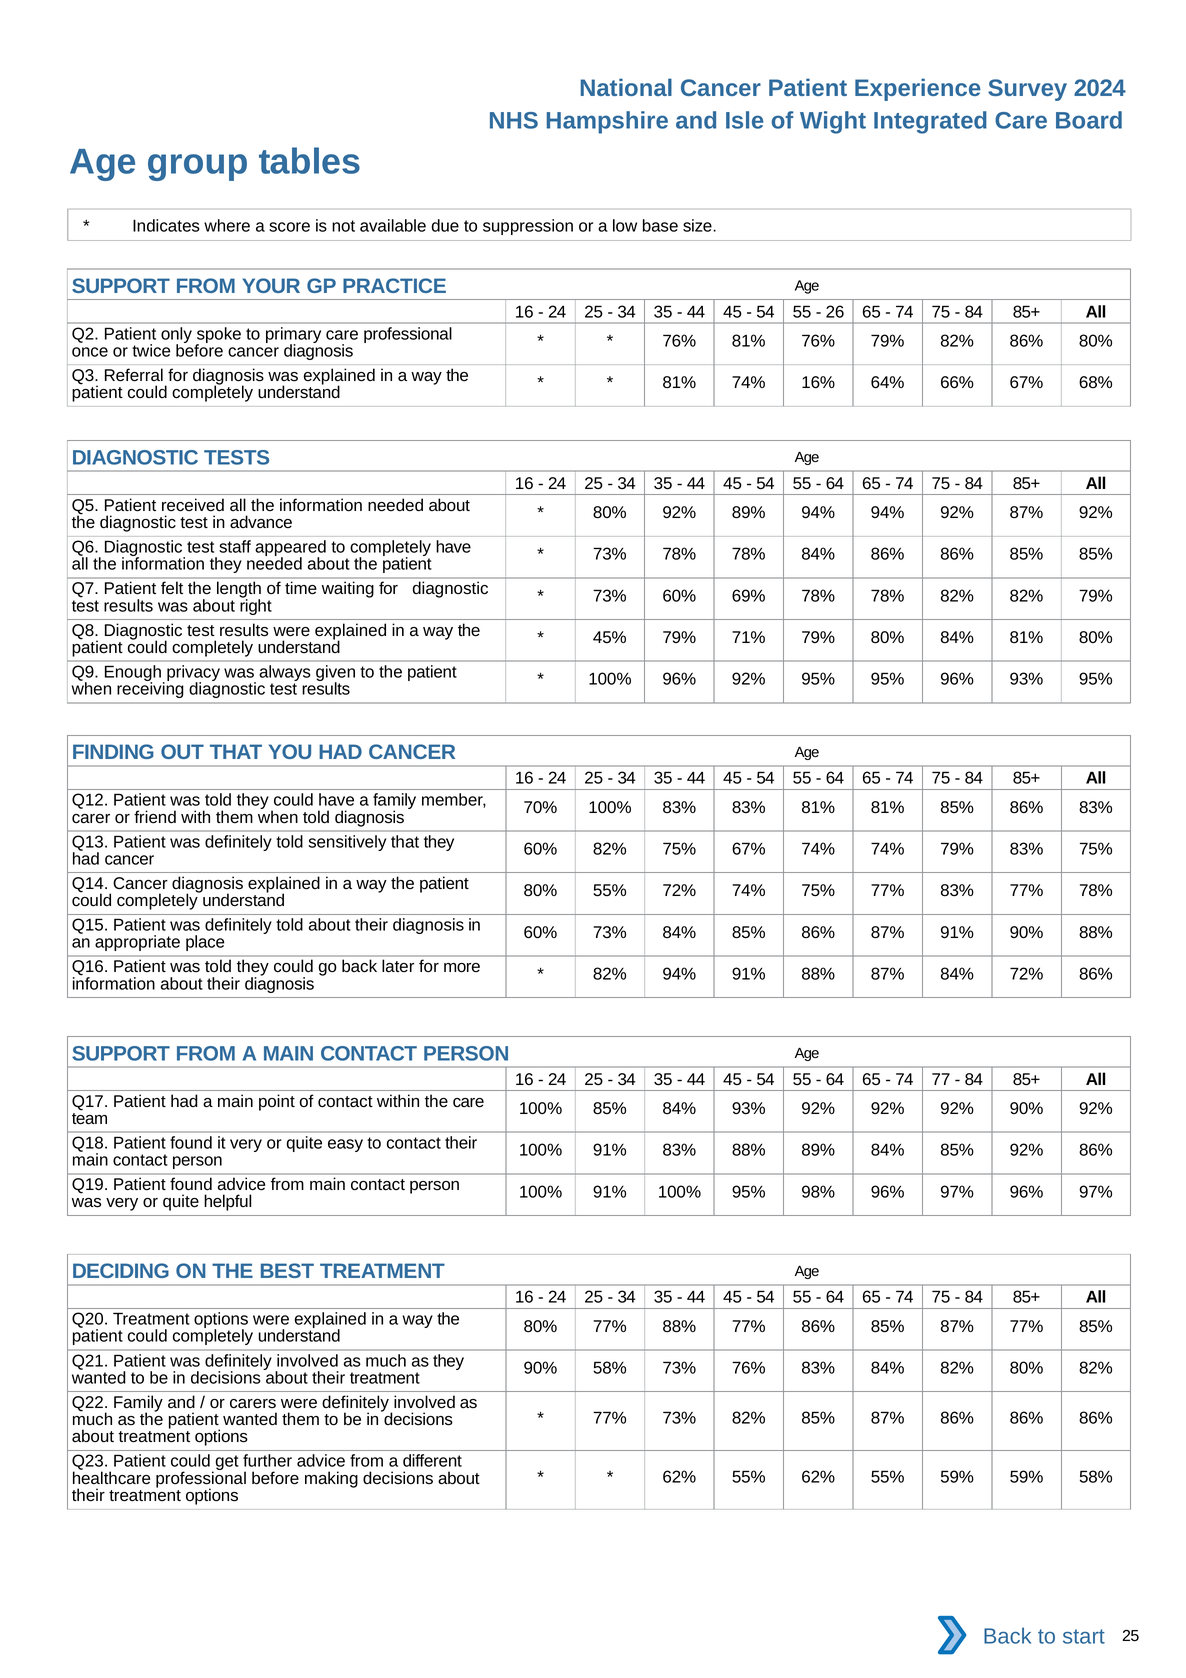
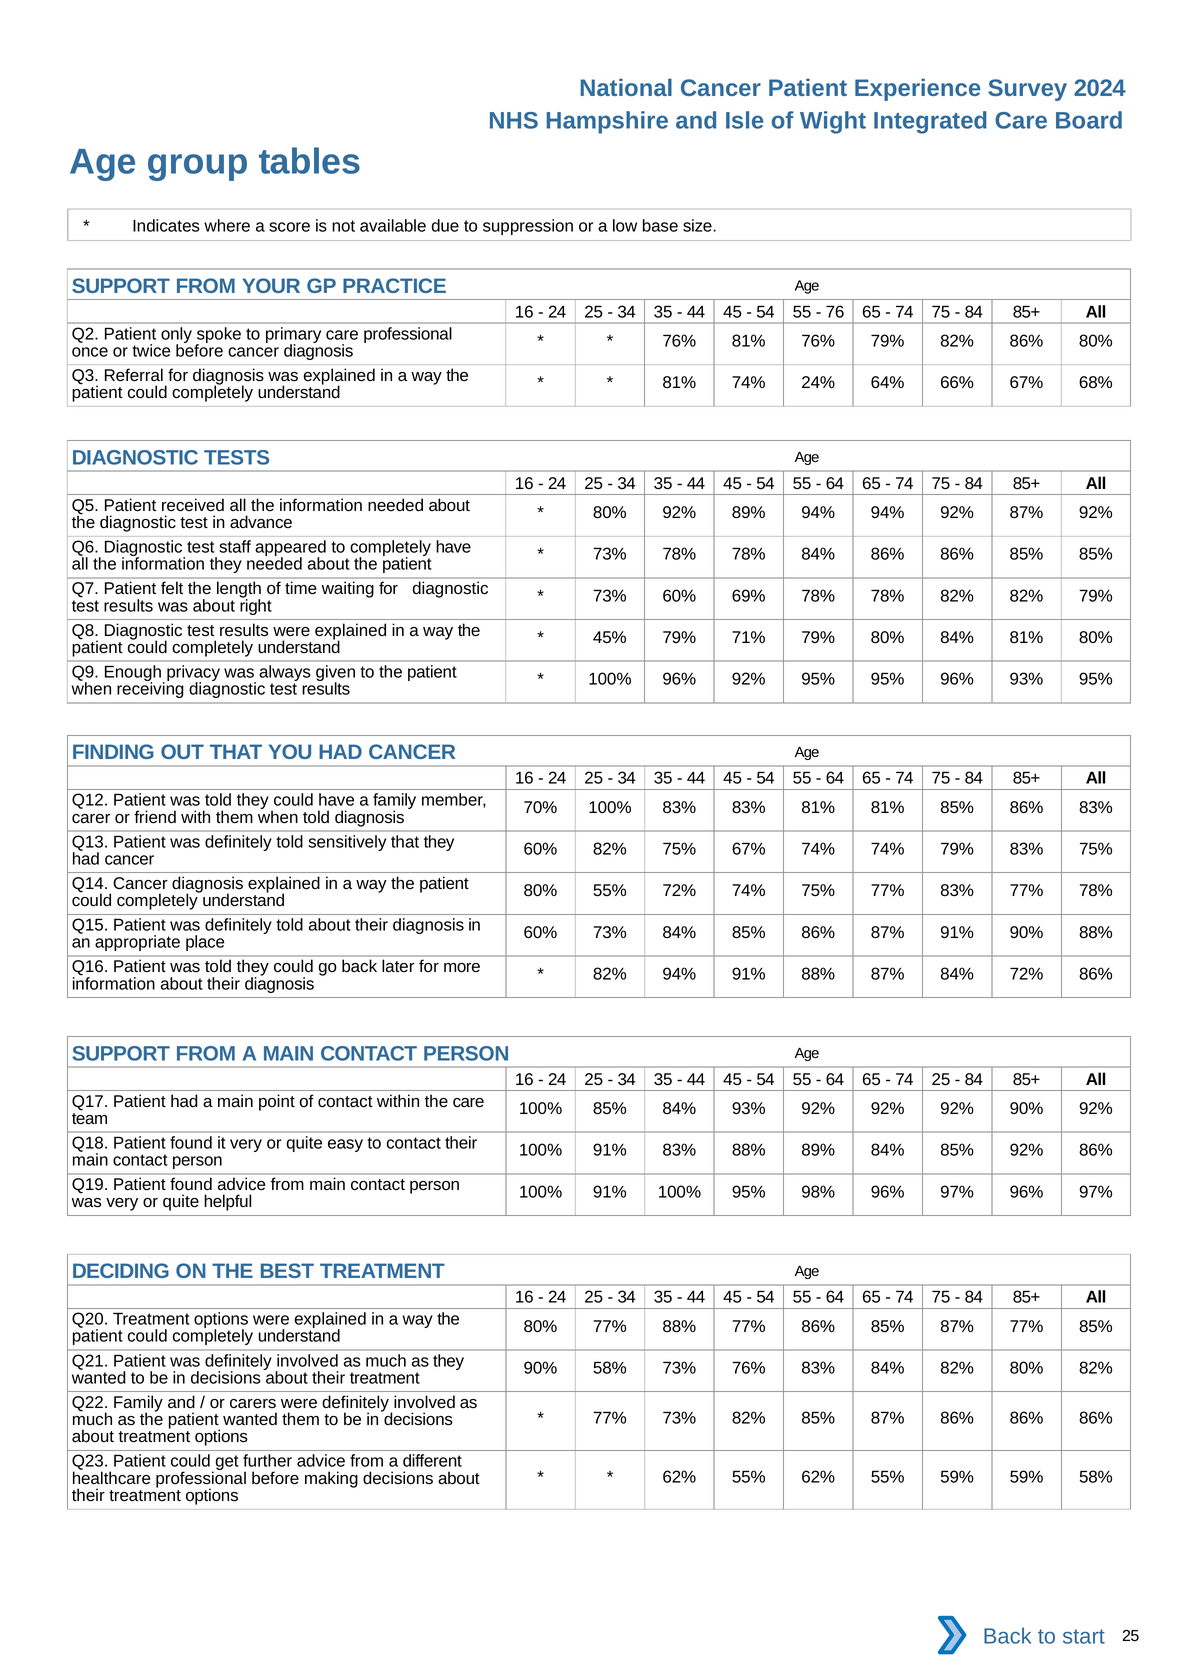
26: 26 -> 76 (835, 312)
16%: 16% -> 24% (818, 383)
74 77: 77 -> 25 (941, 1080)
